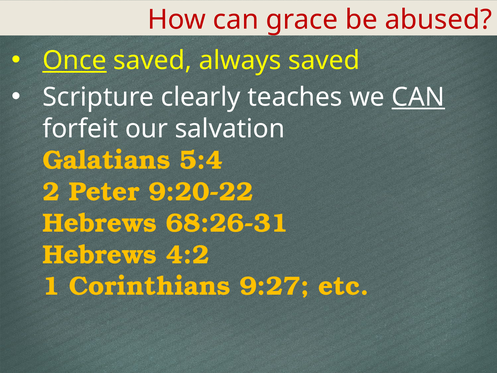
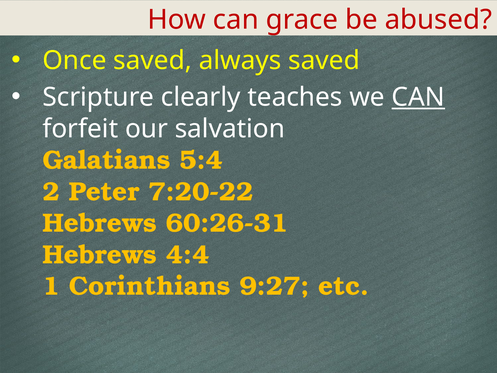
Once underline: present -> none (74, 60)
9:20-22: 9:20-22 -> 7:20-22 (201, 192)
68:26-31: 68:26-31 -> 60:26-31 (227, 223)
4:2: 4:2 -> 4:4 (188, 255)
